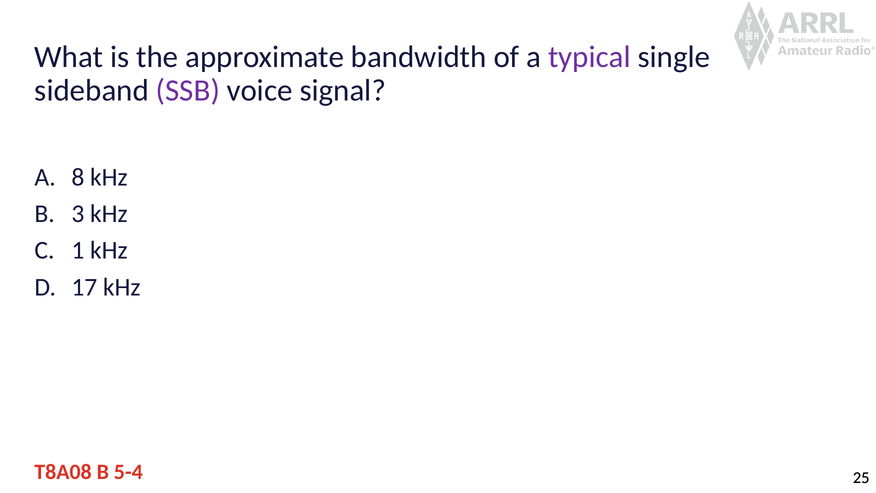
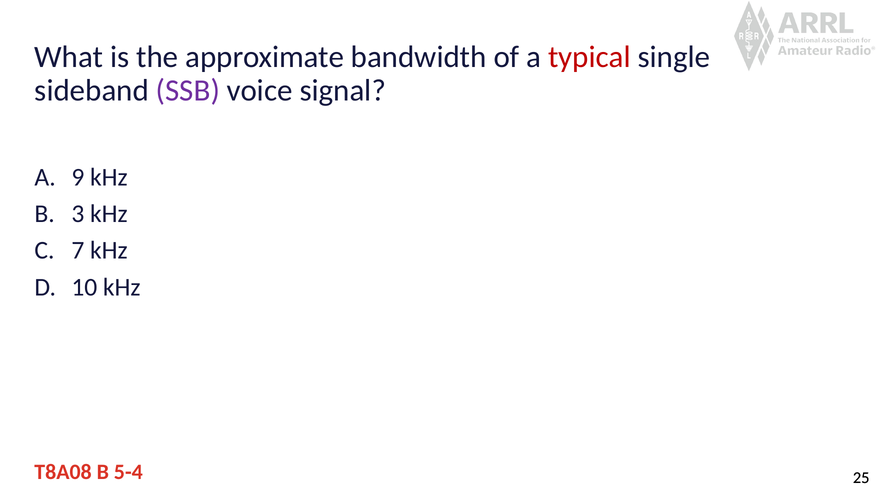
typical colour: purple -> red (589, 57)
8: 8 -> 9 (78, 177)
1: 1 -> 7 (78, 250)
17: 17 -> 10 (84, 287)
